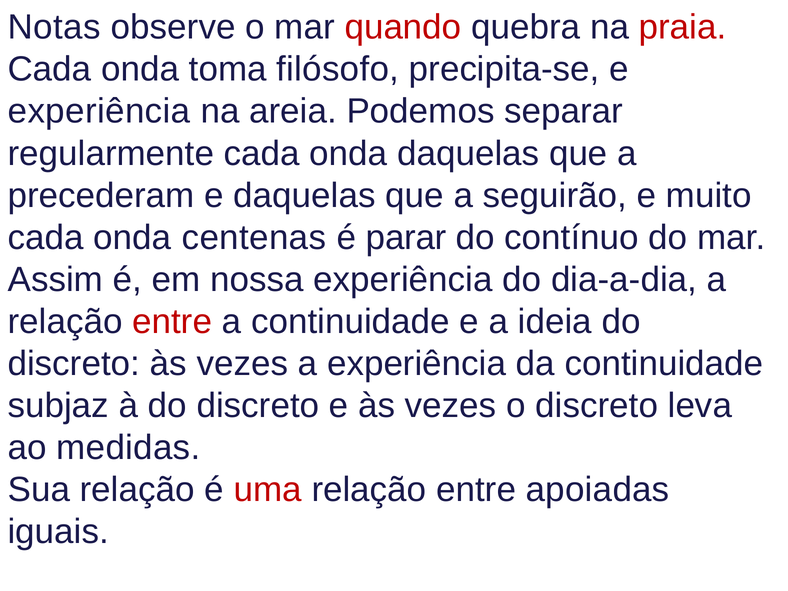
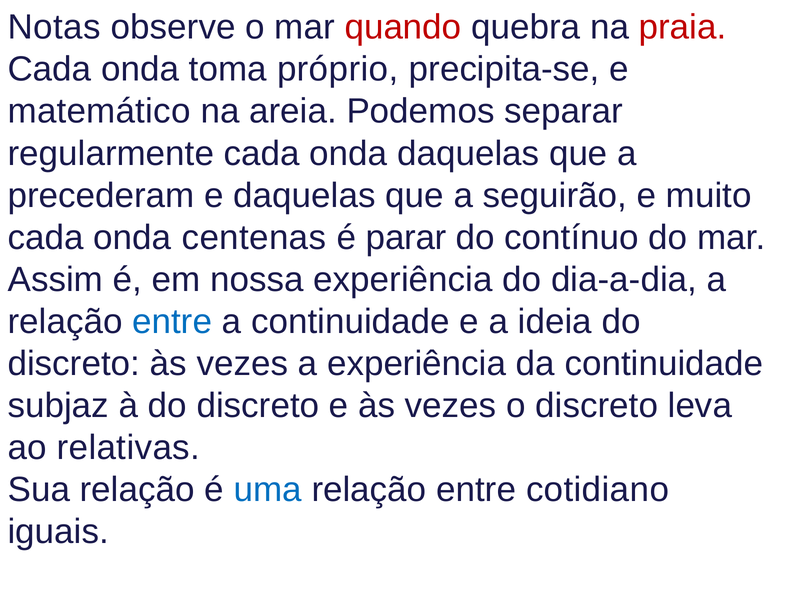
toma filósofo: filósofo -> próprio (338, 69)
experiência: experiência -> matemático (99, 111)
entre colour: red -> blue (172, 322)
medidas: medidas -> relativas (128, 448)
uma colour: red -> blue (268, 490)
apoiadas: apoiadas -> cotidiano (598, 490)
